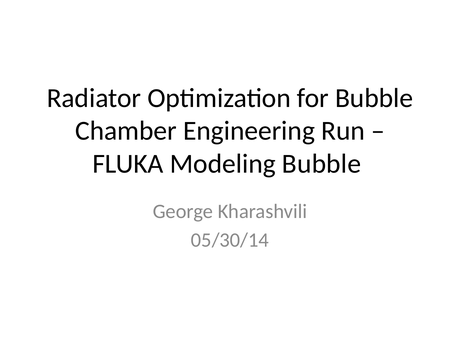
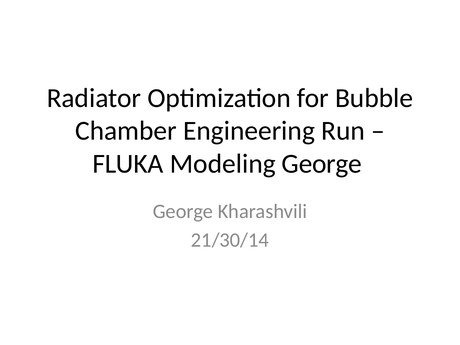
Modeling Bubble: Bubble -> George (322, 164)
05/30/14: 05/30/14 -> 21/30/14 (230, 240)
